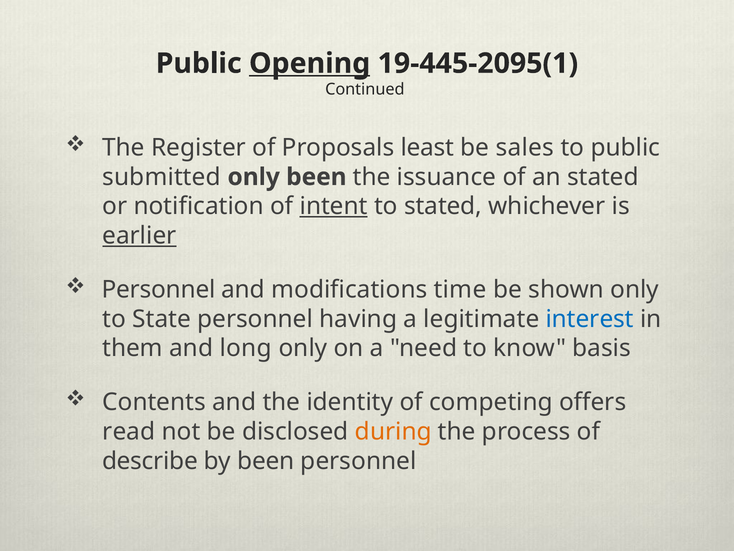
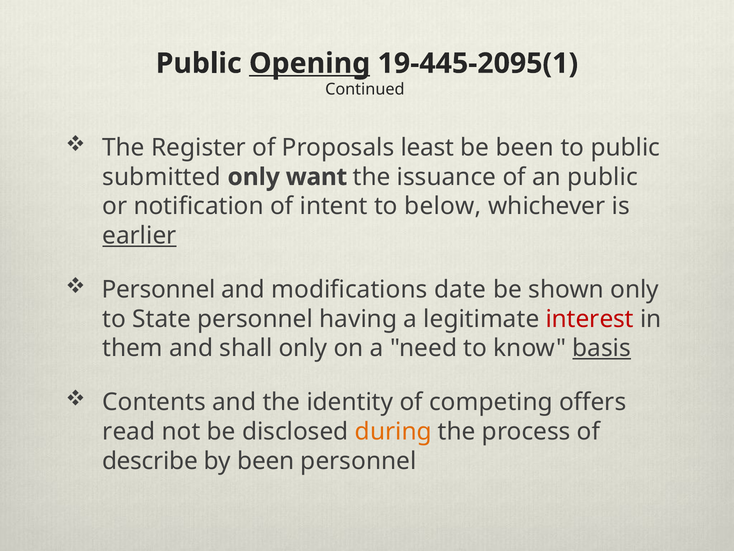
be sales: sales -> been (525, 147)
only been: been -> want (316, 177)
an stated: stated -> public (603, 177)
intent underline: present -> none (334, 206)
to stated: stated -> below (443, 206)
time: time -> date (460, 289)
interest colour: blue -> red (590, 319)
long: long -> shall (246, 348)
basis underline: none -> present (602, 348)
